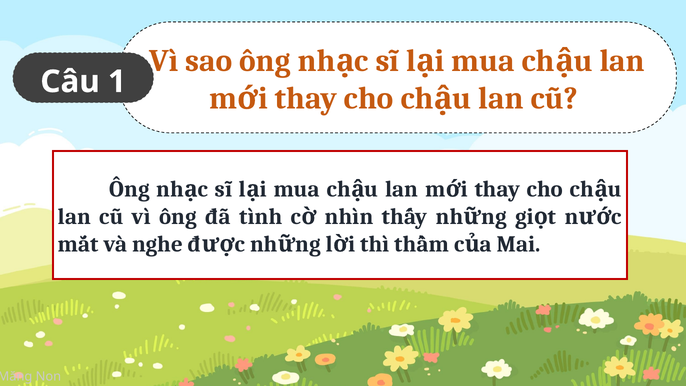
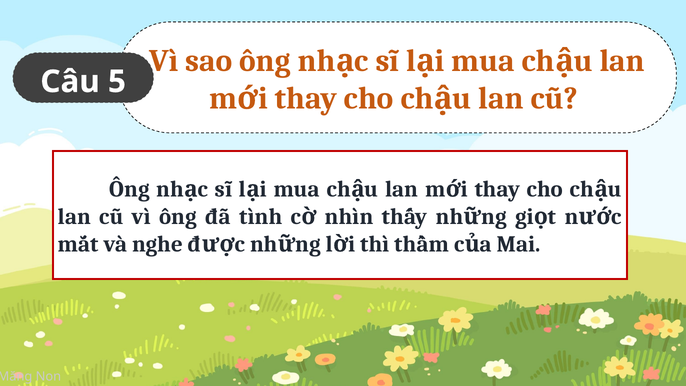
1: 1 -> 5 (117, 82)
